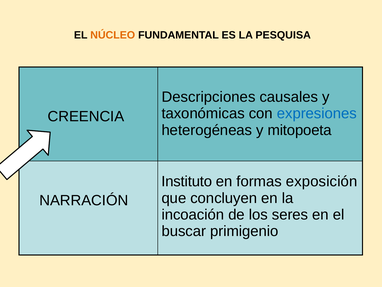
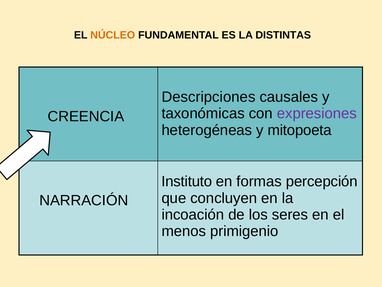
PESQUISA: PESQUISA -> DISTINTAS (283, 35)
expresiones colour: blue -> purple (317, 113)
exposición: exposición -> percepción (322, 181)
buscar: buscar -> menos (184, 231)
